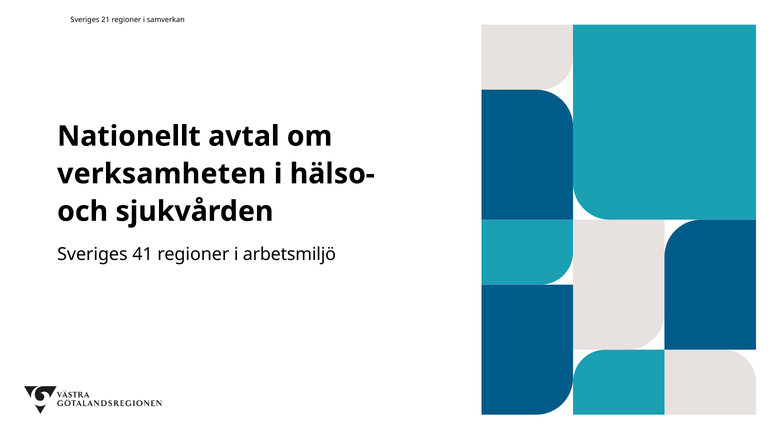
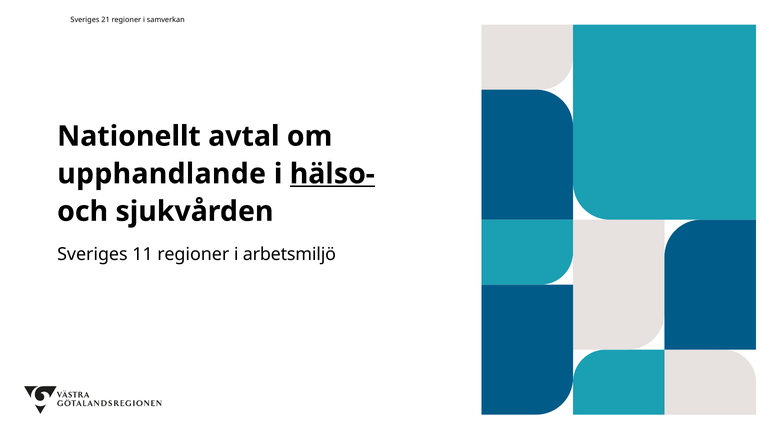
verksamheten: verksamheten -> upphandlande (162, 174)
hälso- underline: none -> present (332, 174)
41: 41 -> 11 (143, 254)
